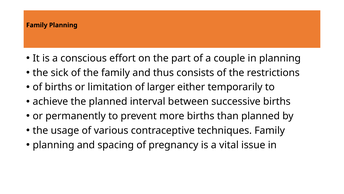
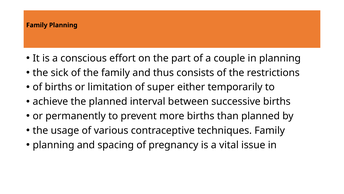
larger: larger -> super (161, 87)
